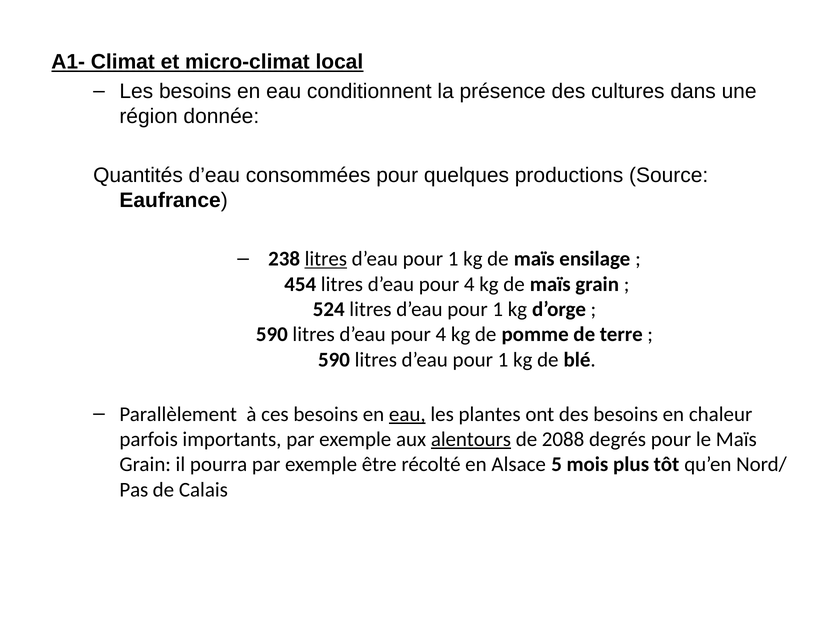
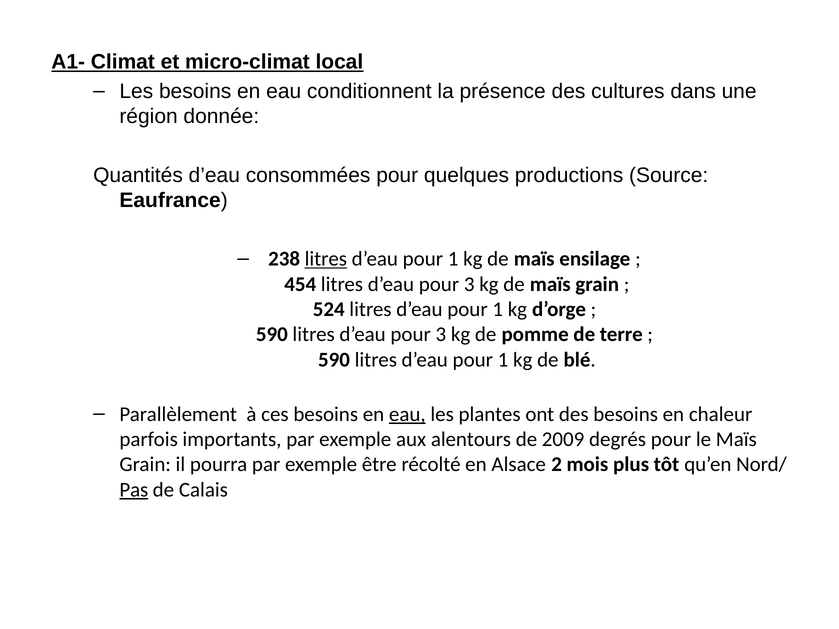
4: 4 -> 3 (469, 284)
4: 4 -> 3 (441, 335)
alentours underline: present -> none (471, 440)
2088: 2088 -> 2009 (563, 440)
5: 5 -> 2 (557, 465)
Pas underline: none -> present (134, 490)
